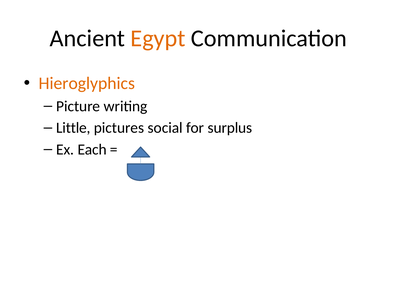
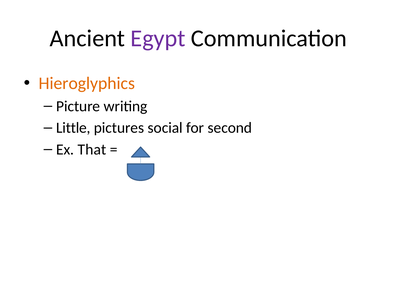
Egypt colour: orange -> purple (158, 38)
surplus: surplus -> second (230, 128)
Each: Each -> That (92, 149)
